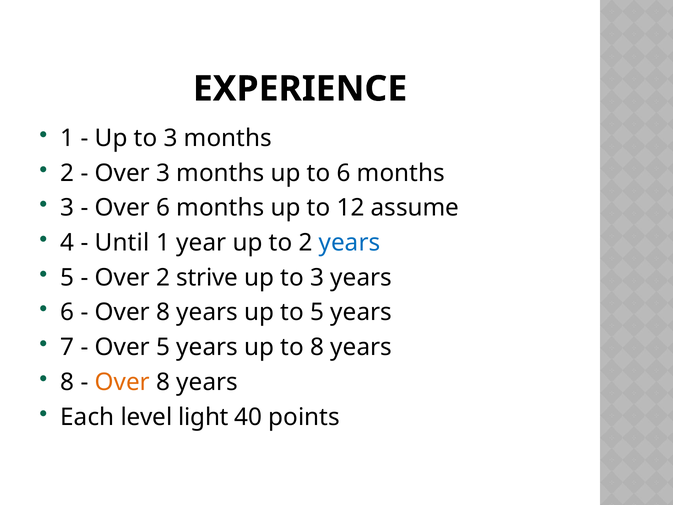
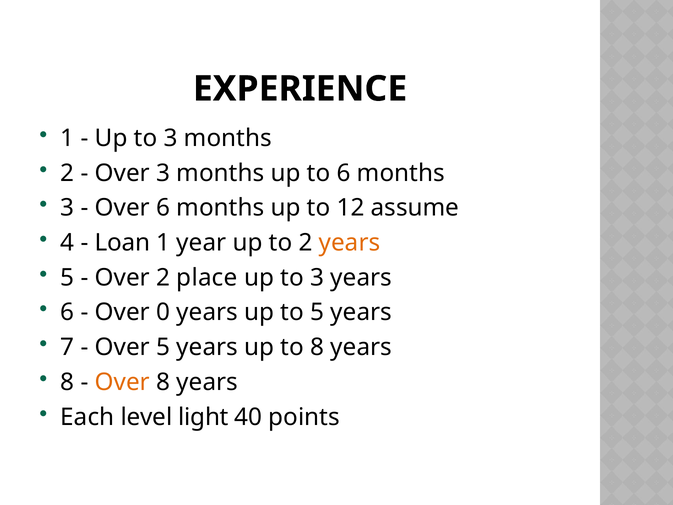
Until: Until -> Loan (122, 243)
years colour: blue -> orange (350, 243)
strive: strive -> place (207, 277)
8: 8 -> 0 (163, 312)
